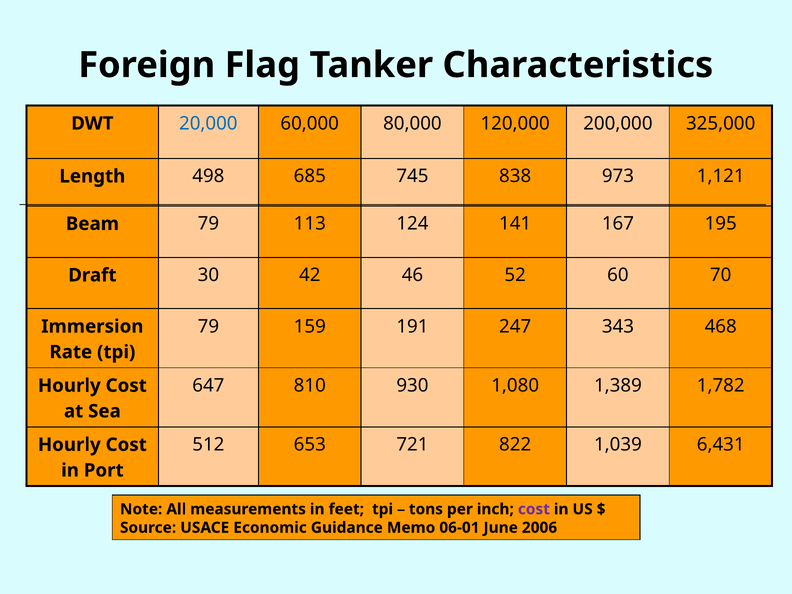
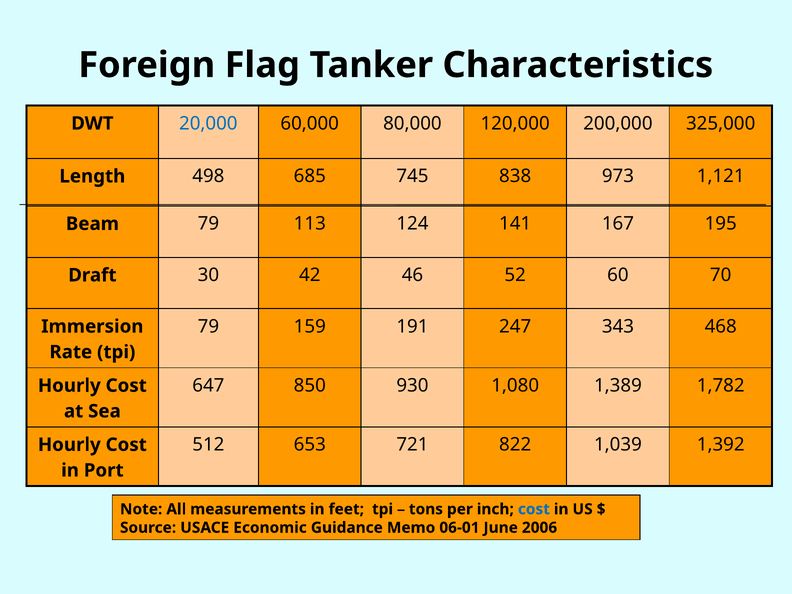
810: 810 -> 850 (310, 386)
6,431: 6,431 -> 1,392 (721, 445)
cost colour: purple -> blue (534, 509)
